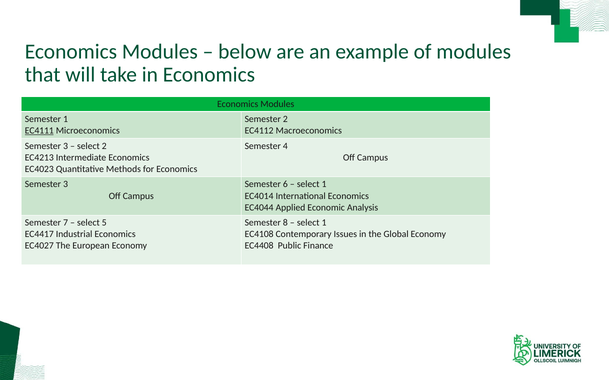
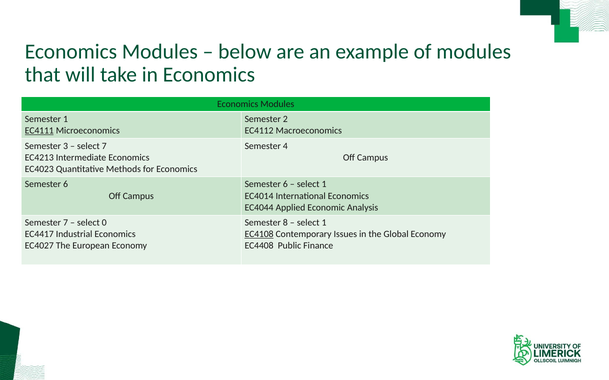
select 2: 2 -> 7 (104, 146)
3: 3 -> 6 (66, 185)
5: 5 -> 0 (104, 223)
EC4108 underline: none -> present (259, 235)
